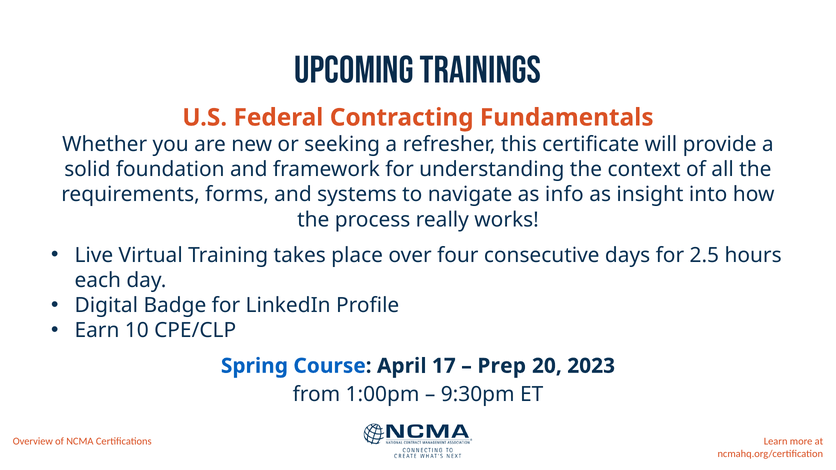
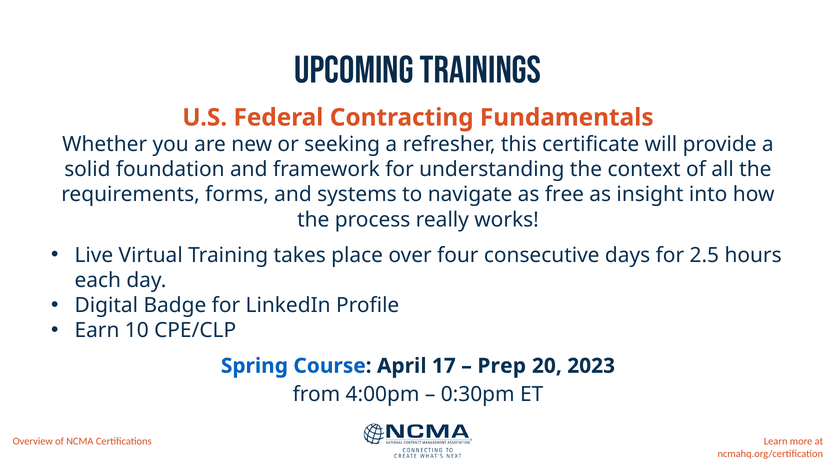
info: info -> free (564, 195)
1:00pm: 1:00pm -> 4:00pm (383, 395)
9:30pm: 9:30pm -> 0:30pm (478, 395)
